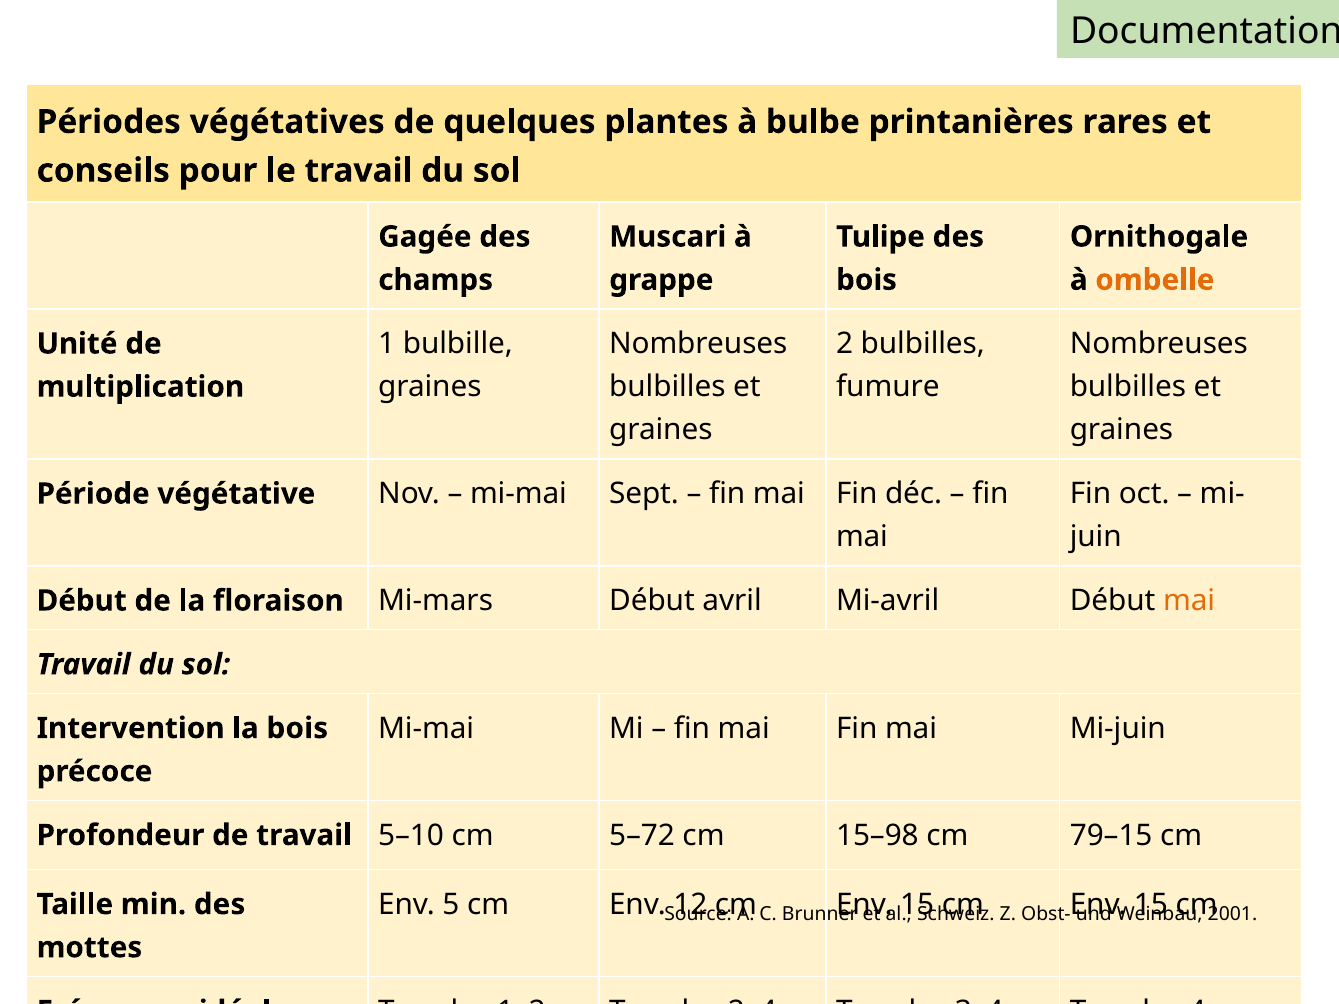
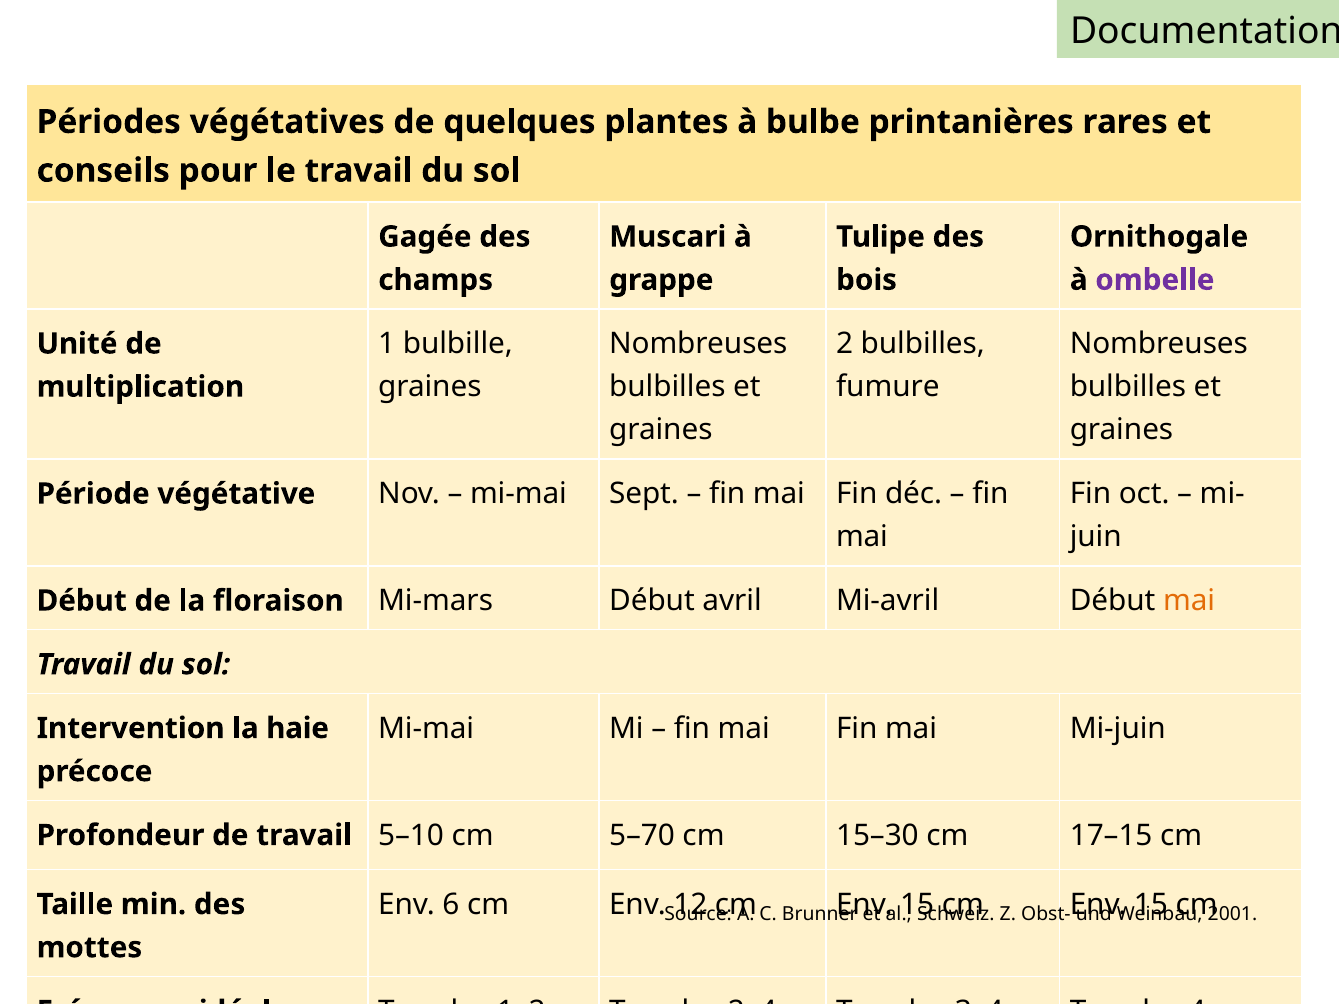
ombelle colour: orange -> purple (1155, 280)
la bois: bois -> haie (298, 728)
5–72: 5–72 -> 5–70 (642, 835)
15–98: 15–98 -> 15–30 (877, 835)
79–15: 79–15 -> 17–15 (1111, 835)
5: 5 -> 6 (451, 905)
